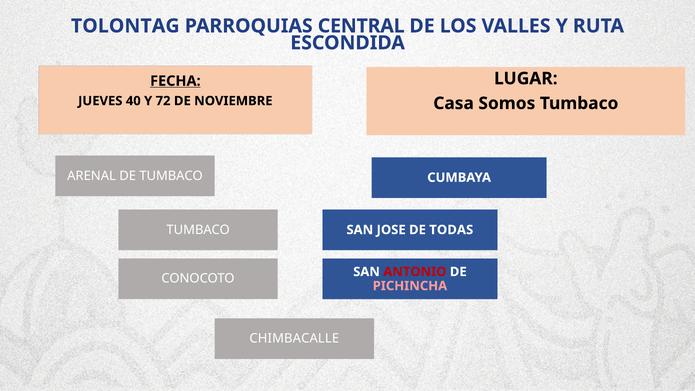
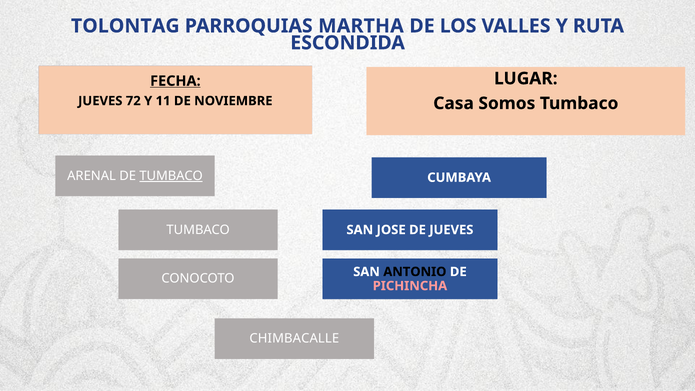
CENTRAL: CENTRAL -> MARTHA (361, 26)
40: 40 -> 72 (133, 101)
72: 72 -> 11 (163, 101)
TUMBACO underline: none -> present (171, 176)
DE TODAS: TODAS -> JUEVES (451, 230)
ANTONIO colour: red -> black (415, 272)
